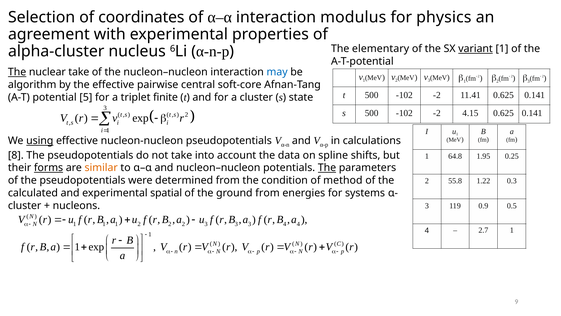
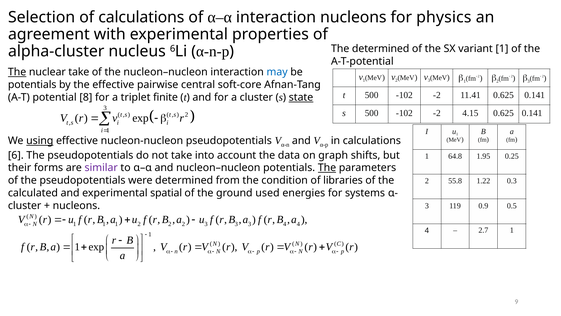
of coordinates: coordinates -> calculations (141, 17)
interaction modulus: modulus -> nucleons (353, 17)
The elementary: elementary -> determined (381, 49)
variant underline: present -> none (476, 49)
algorithm: algorithm -> potentials (32, 85)
5: 5 -> 8 (86, 97)
state underline: none -> present (301, 97)
8: 8 -> 6 (16, 155)
spline: spline -> graph (333, 155)
forms underline: present -> none (49, 168)
similar colour: orange -> purple (101, 168)
method: method -> libraries (343, 180)
ground from: from -> used (267, 193)
